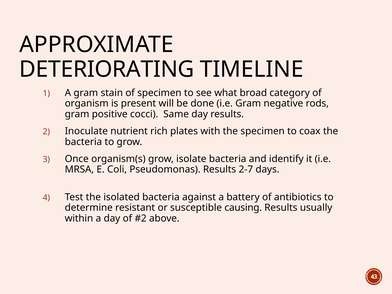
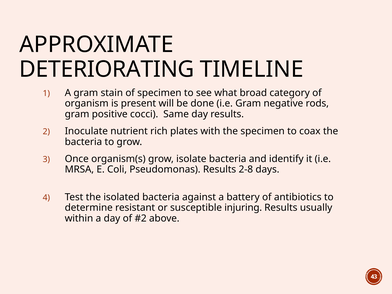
2-7: 2-7 -> 2-8 (246, 169)
causing: causing -> injuring (243, 208)
